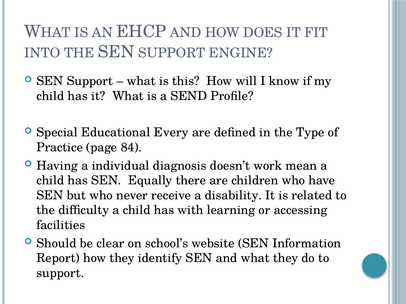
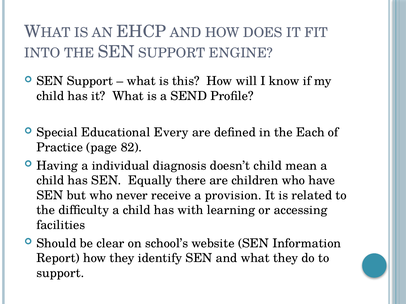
Type: Type -> Each (310, 133)
84: 84 -> 82 (131, 148)
doesn’t work: work -> child (268, 166)
disability: disability -> provision (233, 196)
